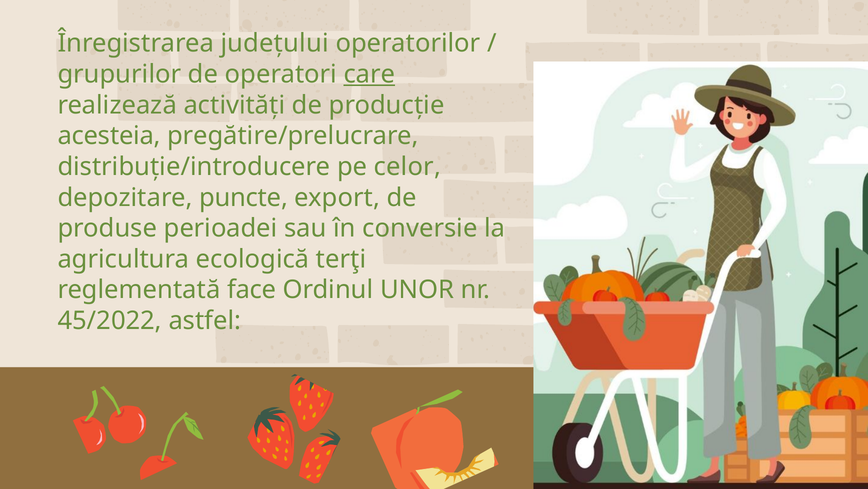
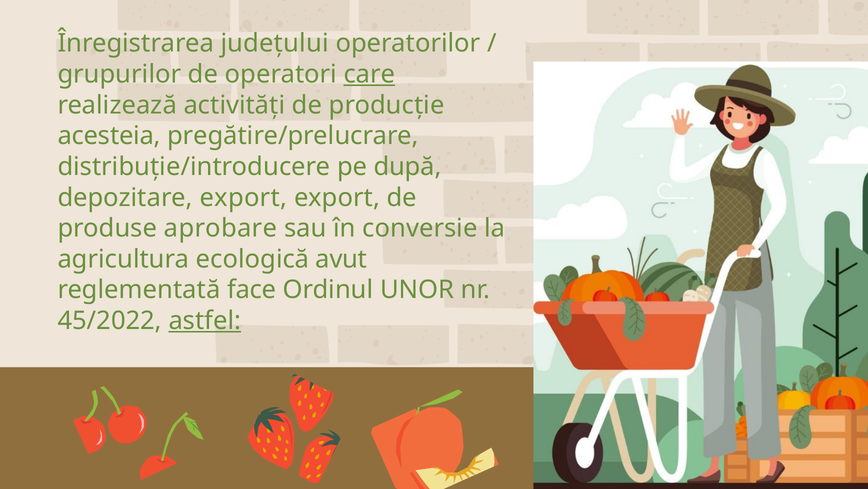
celor: celor -> după (408, 166)
depozitare puncte: puncte -> export (243, 197)
perioadei: perioadei -> aprobare (220, 228)
terţi: terţi -> avut (341, 259)
astfel underline: none -> present (205, 320)
